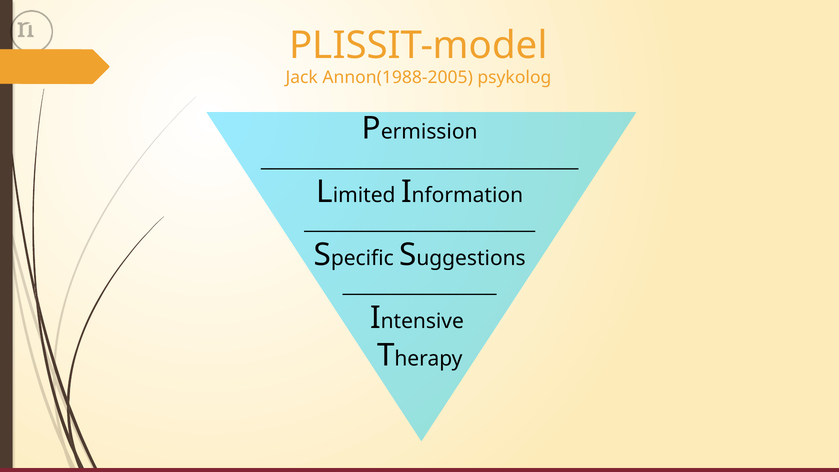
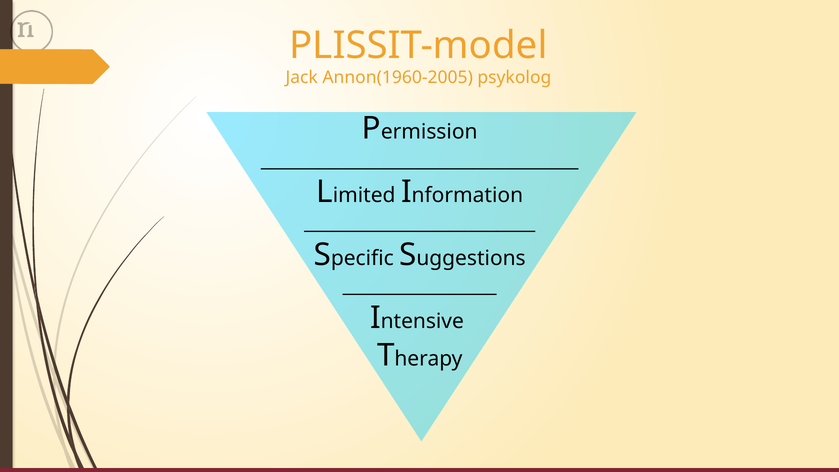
Annon(1988-2005: Annon(1988-2005 -> Annon(1960-2005 (398, 78)
